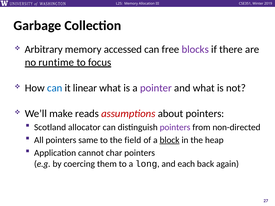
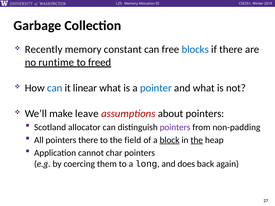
Arbitrary: Arbitrary -> Recently (44, 50)
accessed: accessed -> constant (123, 50)
blocks colour: purple -> blue (195, 50)
focus: focus -> freed (100, 62)
pointer colour: purple -> blue (156, 88)
reads: reads -> leave (87, 114)
non-directed: non-directed -> non-padding (236, 127)
pointers same: same -> there (88, 140)
the underline: none -> present (197, 140)
each: each -> does (186, 164)
